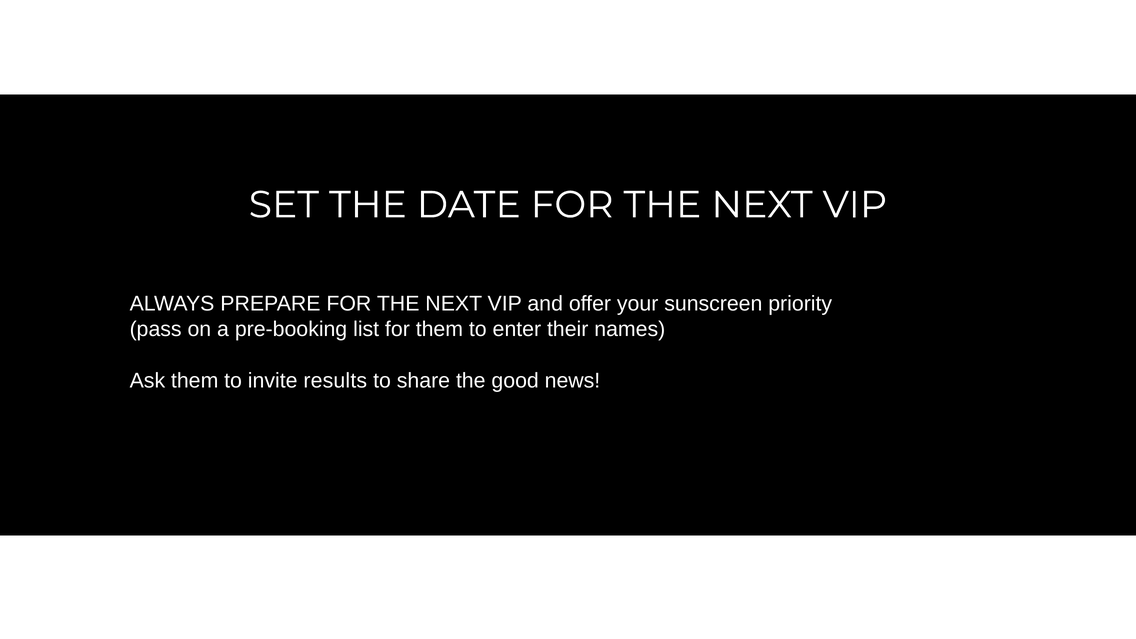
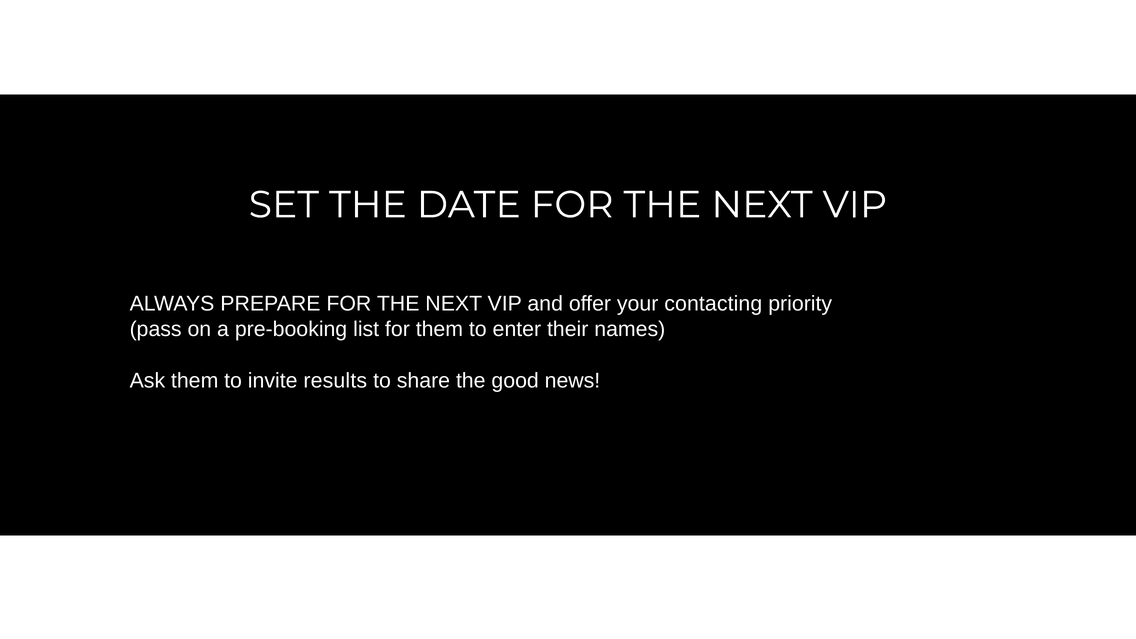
sunscreen: sunscreen -> contacting (713, 304)
